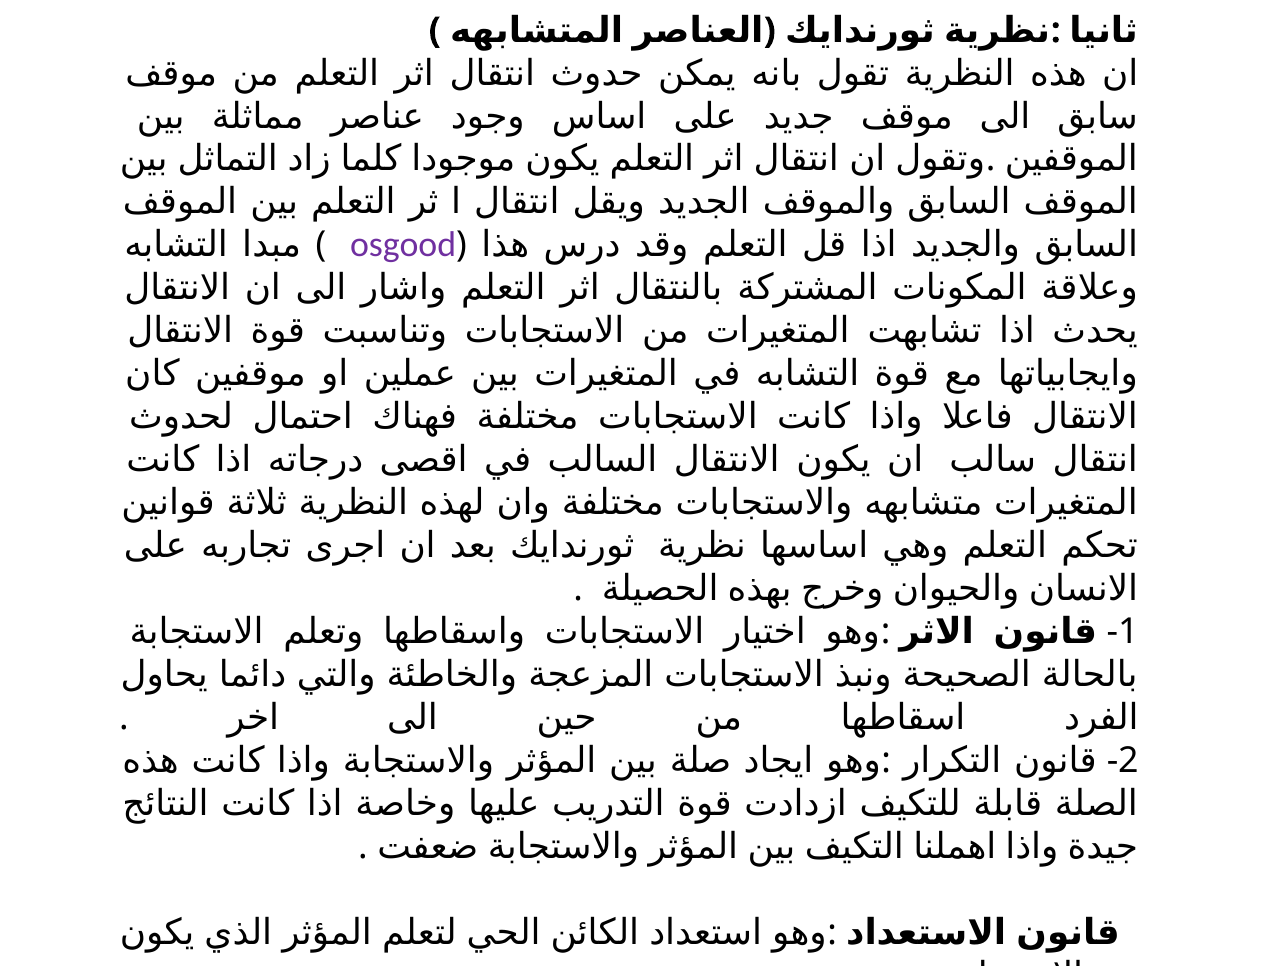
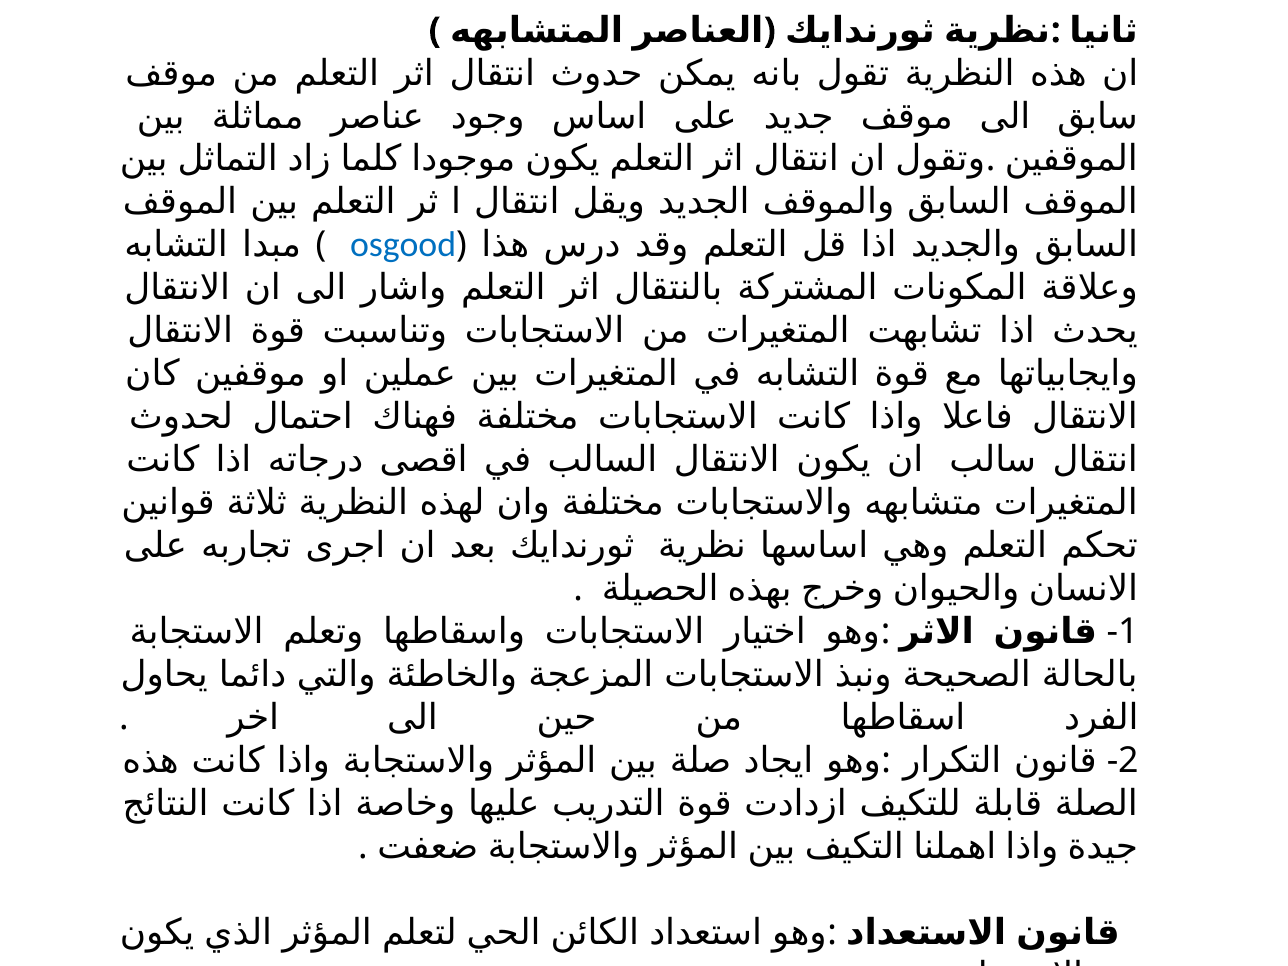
osgood colour: purple -> blue (403, 245)
